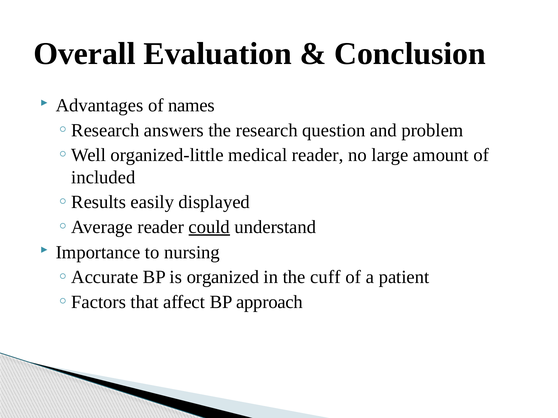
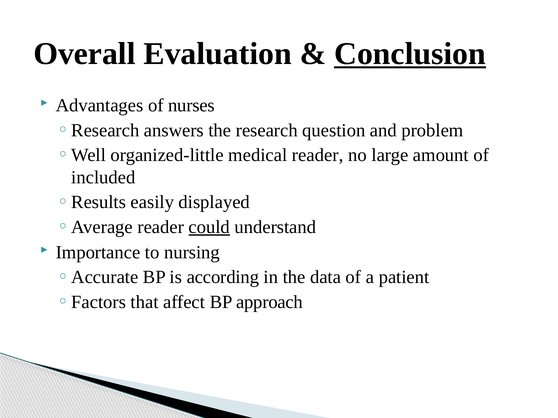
Conclusion underline: none -> present (410, 54)
names: names -> nurses (191, 106)
organized: organized -> according (223, 277)
cuff: cuff -> data (326, 277)
